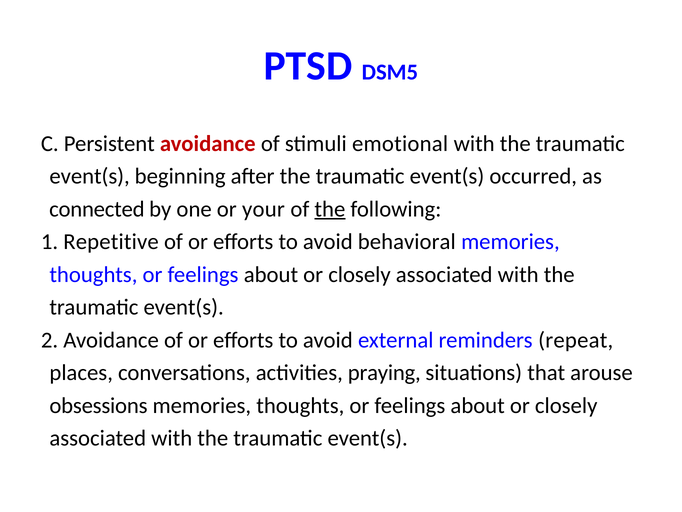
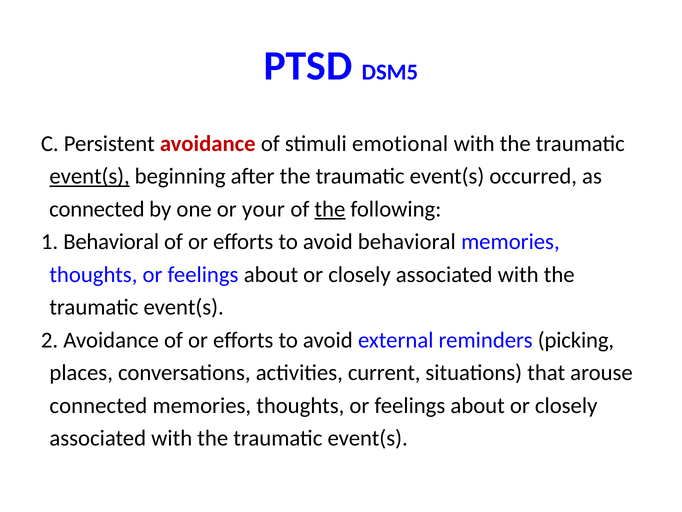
event(s underline: none -> present (90, 176)
1 Repetitive: Repetitive -> Behavioral (111, 242)
repeat: repeat -> picking (576, 340)
praying: praying -> current (384, 373)
obsessions: obsessions -> connected (98, 405)
